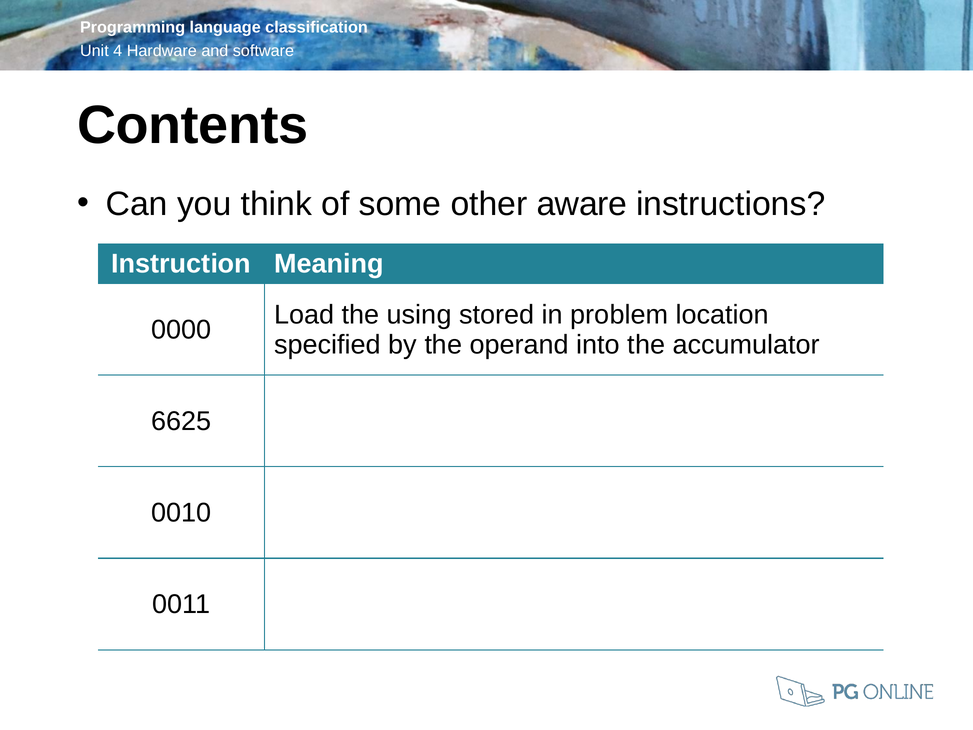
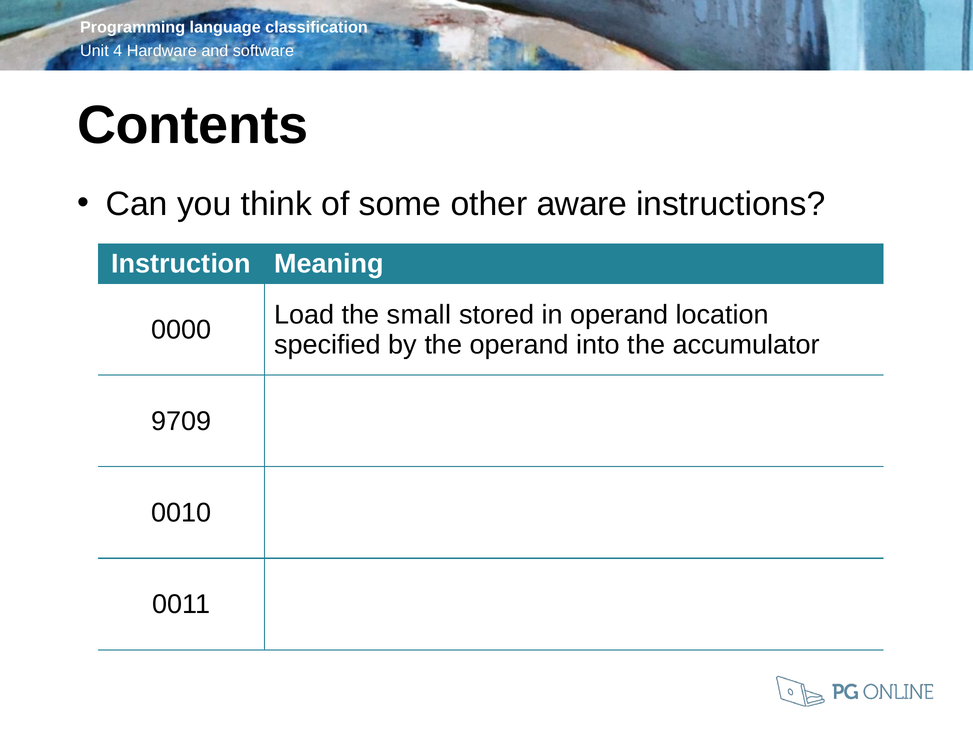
using: using -> small (419, 315)
in problem: problem -> operand (619, 315)
6625: 6625 -> 9709 (181, 421)
